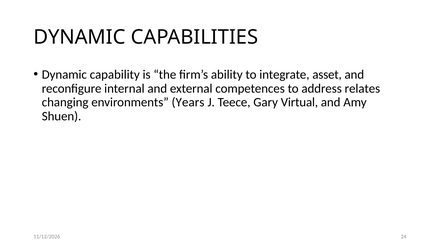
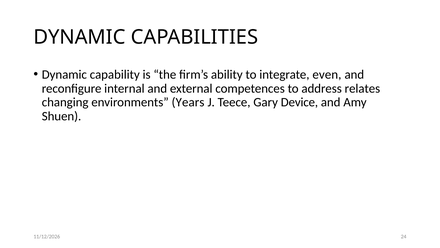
asset: asset -> even (327, 74)
Virtual: Virtual -> Device (299, 102)
